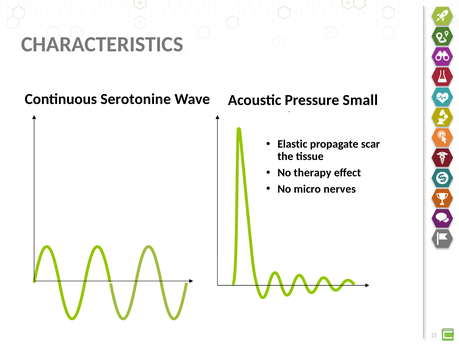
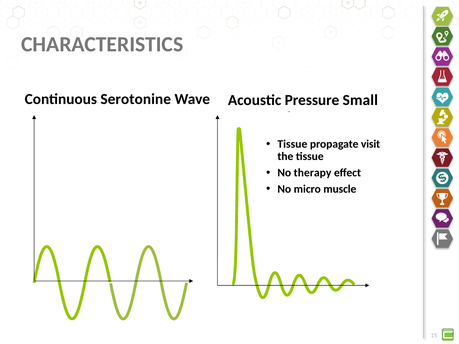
Elastic: Elastic -> Tissue (292, 144)
scar: scar -> visit (371, 144)
nerves: nerves -> muscle (340, 189)
